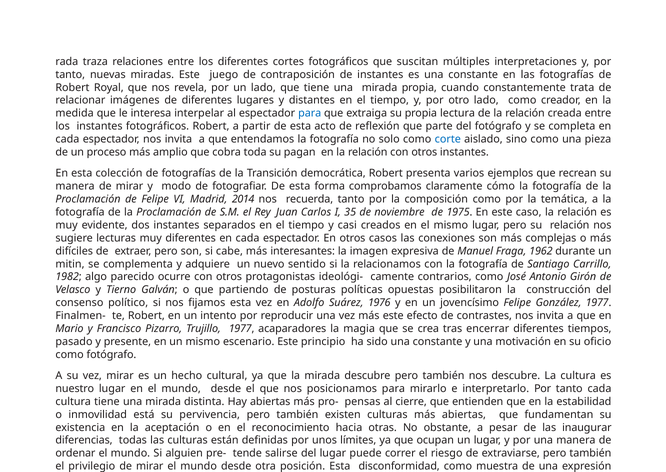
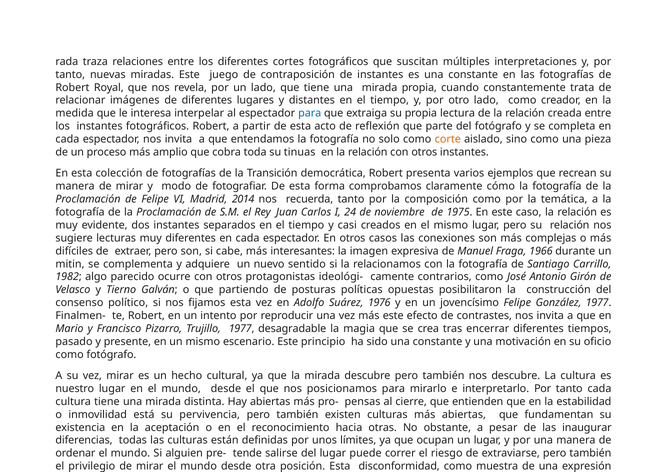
corte colour: blue -> orange (448, 139)
pagan: pagan -> tinuas (300, 152)
35: 35 -> 24 (350, 212)
1962: 1962 -> 1966 (541, 251)
acaparadores: acaparadores -> desagradable (292, 329)
